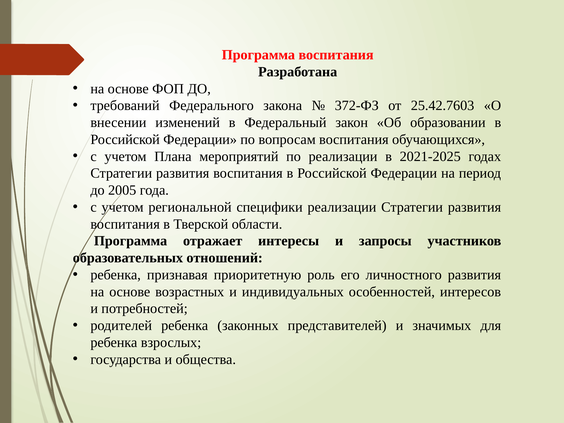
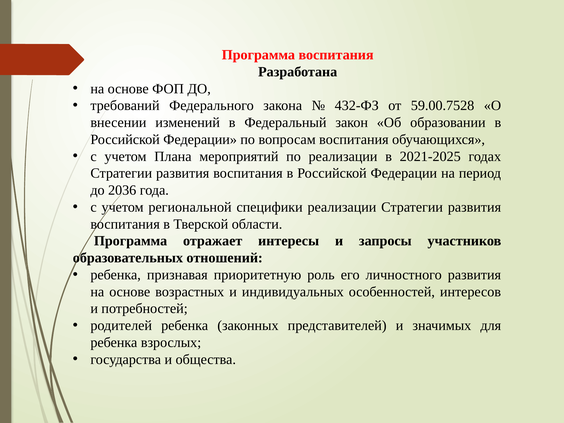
372-ФЗ: 372-ФЗ -> 432-ФЗ (357, 106)
25.42.7603: 25.42.7603 -> 59.00.7528 (443, 106)
2005: 2005 -> 2036 (122, 190)
